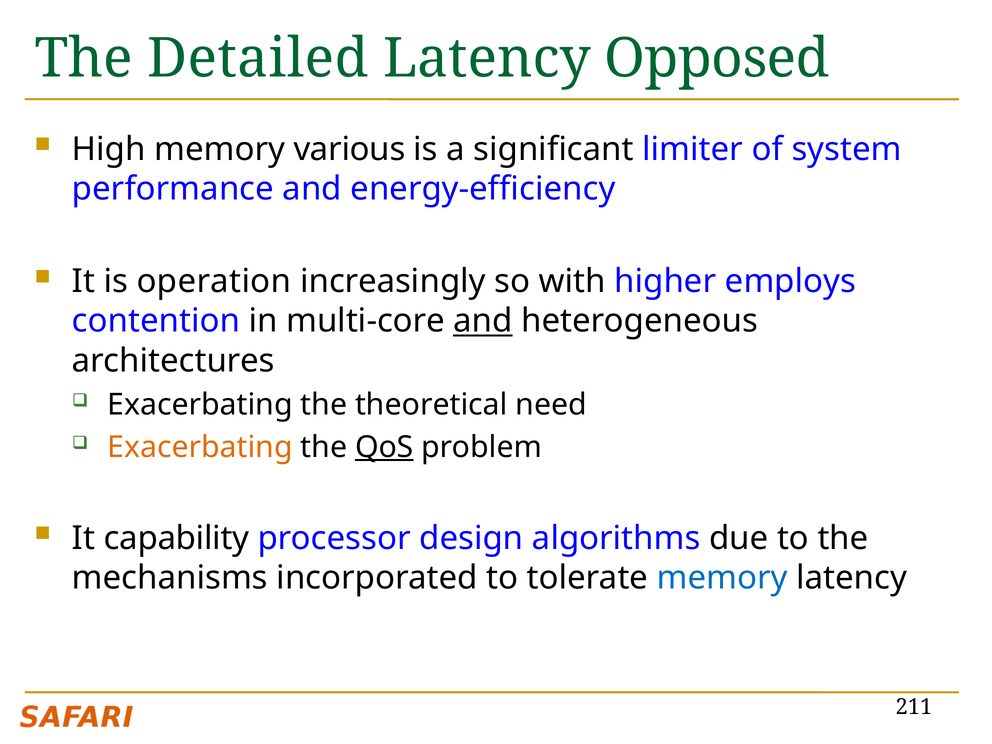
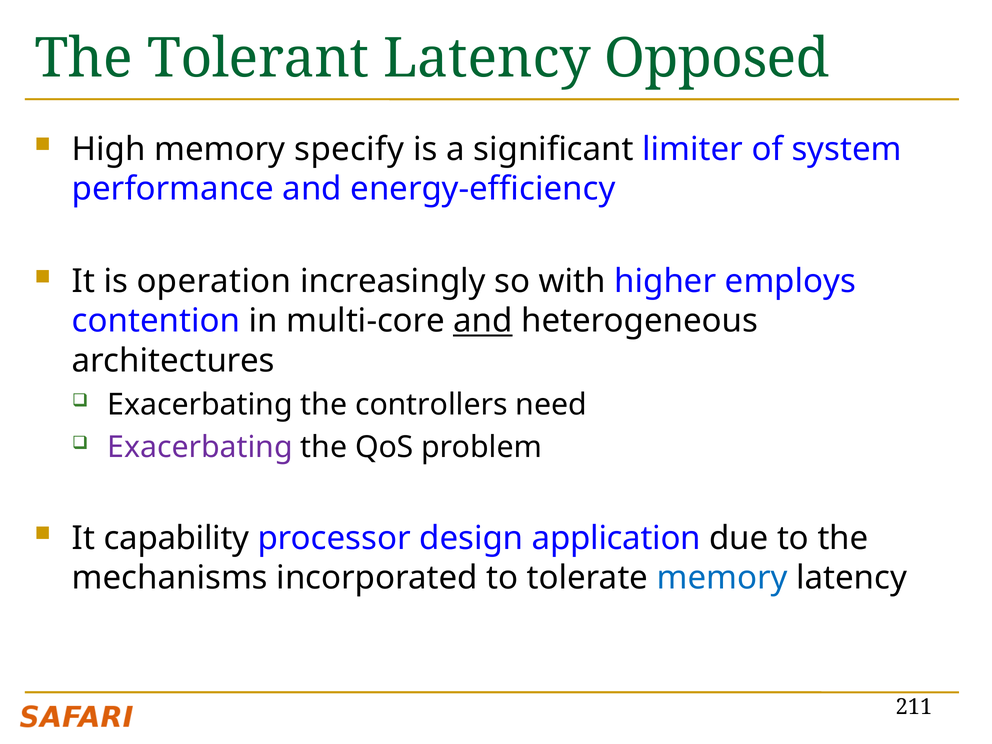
Detailed: Detailed -> Tolerant (258, 58)
various: various -> specify (349, 149)
theoretical: theoretical -> controllers (431, 405)
Exacerbating colour: orange -> purple (200, 447)
QoS underline: present -> none (384, 447)
algorithms: algorithms -> application (616, 538)
